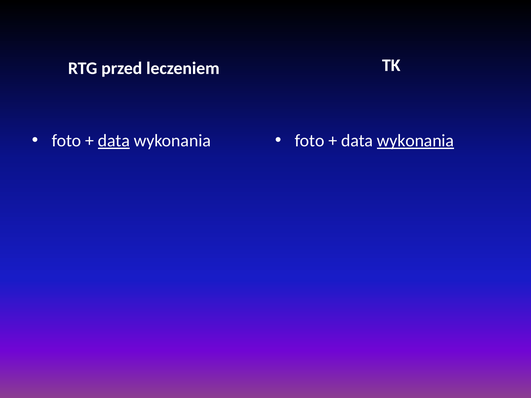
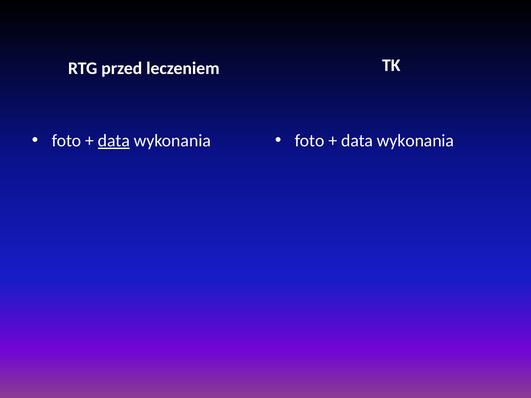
wykonania underline: present -> none (416, 141)
